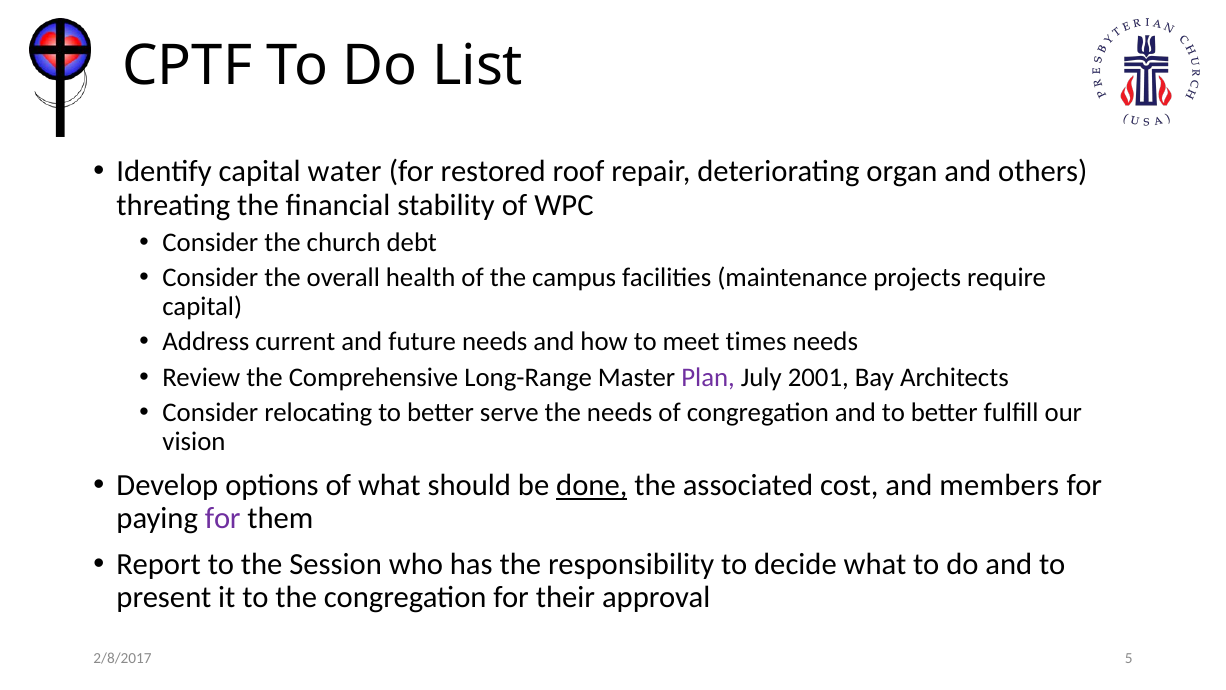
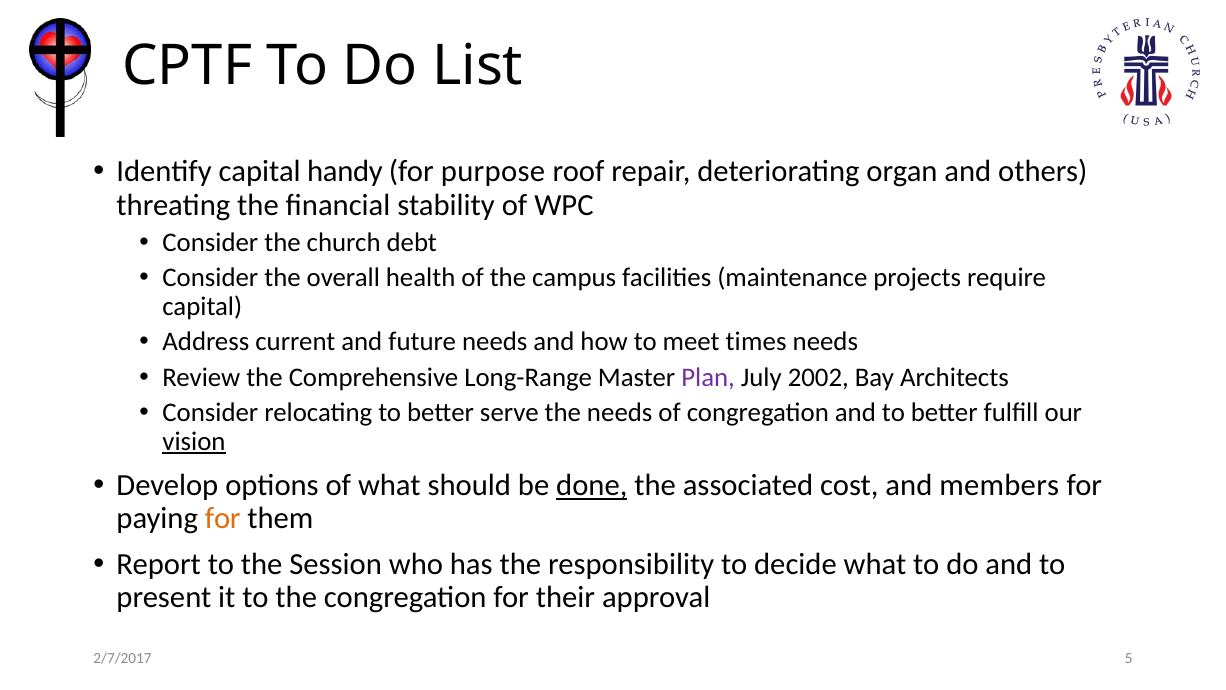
water: water -> handy (345, 172)
restored: restored -> purpose (493, 172)
2001: 2001 -> 2002 (818, 377)
vision underline: none -> present (194, 441)
for colour: purple -> orange (223, 518)
2/8/2017: 2/8/2017 -> 2/7/2017 (123, 659)
